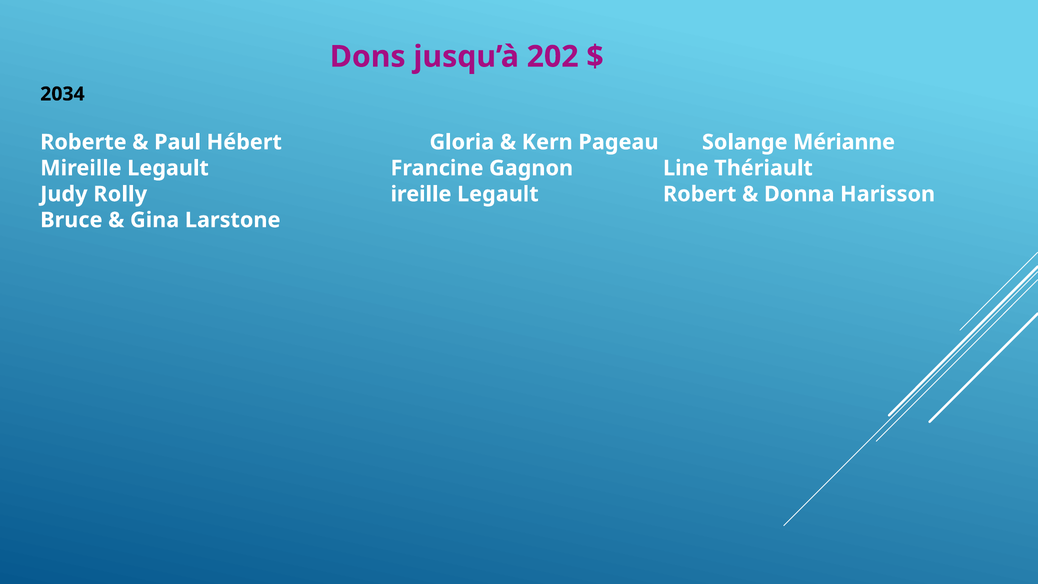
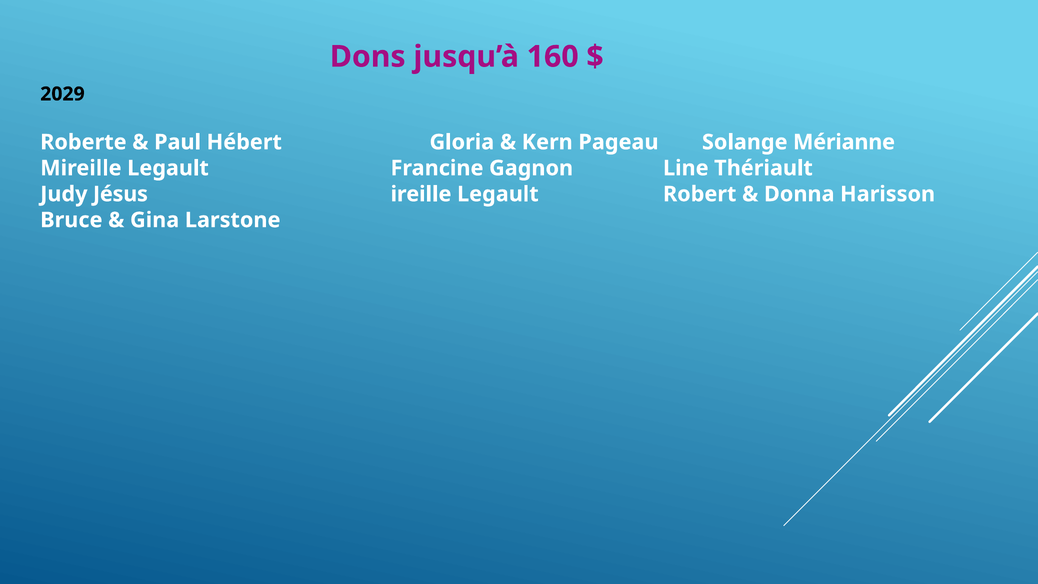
202: 202 -> 160 (553, 57)
2034: 2034 -> 2029 (62, 94)
Rolly: Rolly -> Jésus (120, 194)
